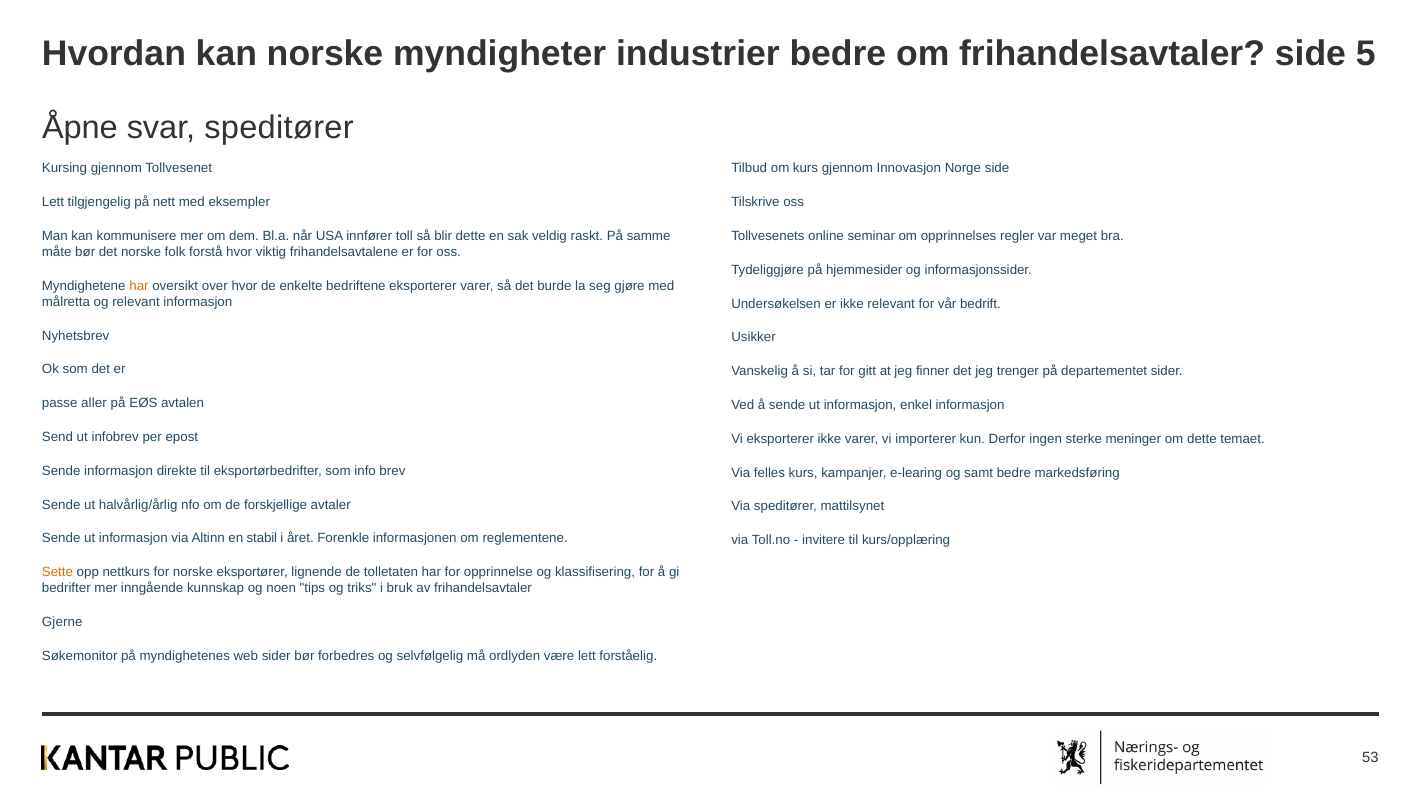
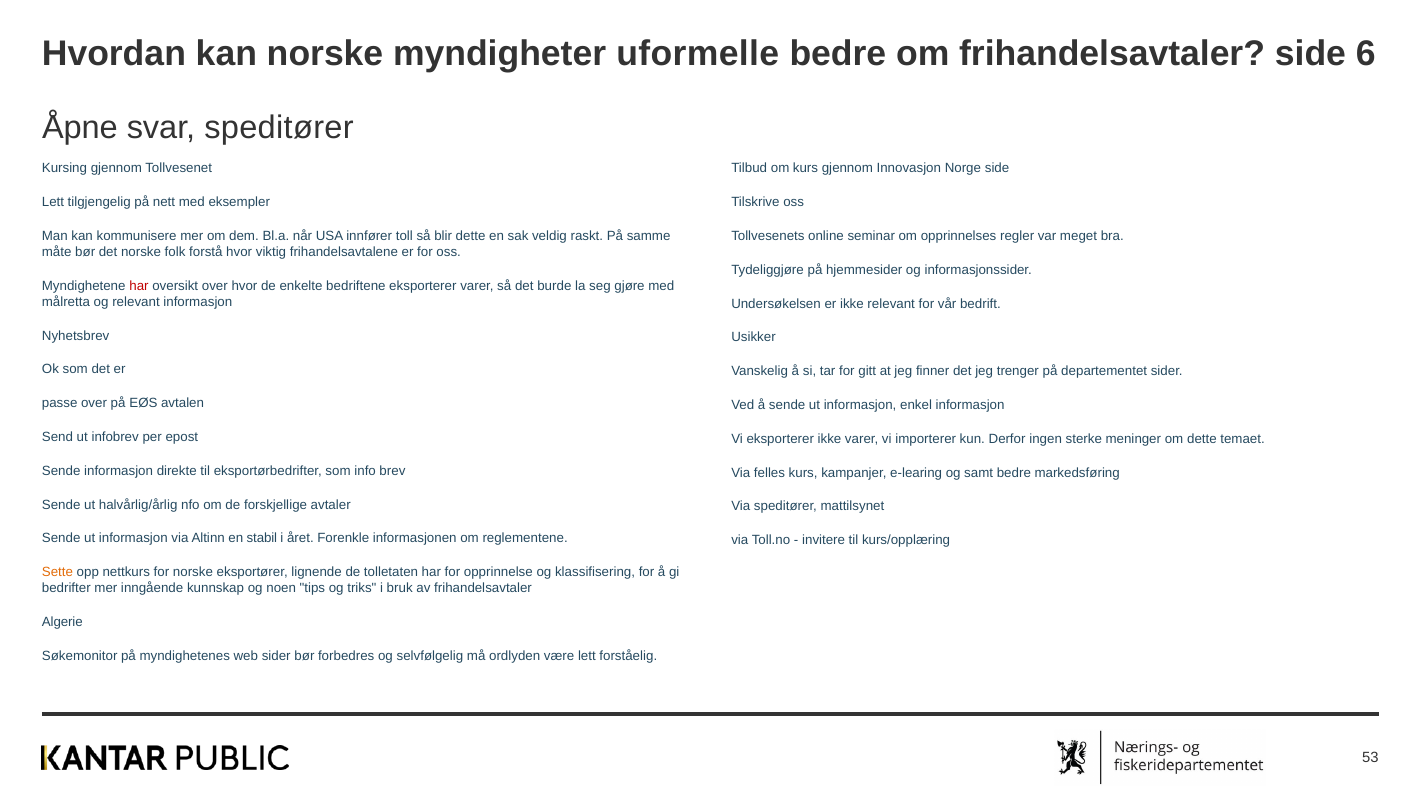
industrier: industrier -> uformelle (698, 53)
5: 5 -> 6 (1366, 53)
har colour: orange -> red (139, 286)
passe aller: aller -> over (94, 403)
Gjerne: Gjerne -> Algerie (62, 622)
